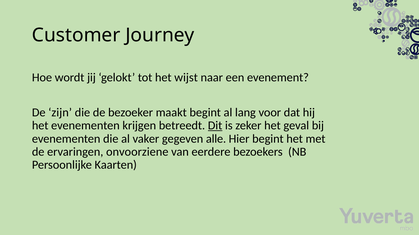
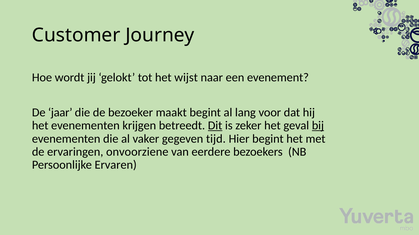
zijn: zijn -> jaar (60, 113)
bij underline: none -> present (318, 126)
alle: alle -> tijd (216, 139)
Kaarten: Kaarten -> Ervaren (116, 165)
